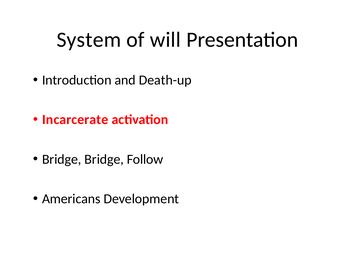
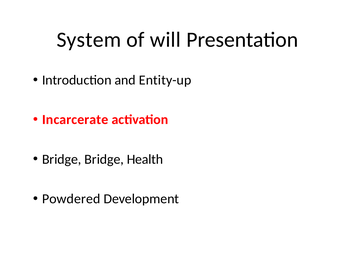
Death-up: Death-up -> Entity-up (165, 80)
Follow: Follow -> Health (145, 159)
Americans: Americans -> Powdered (71, 199)
